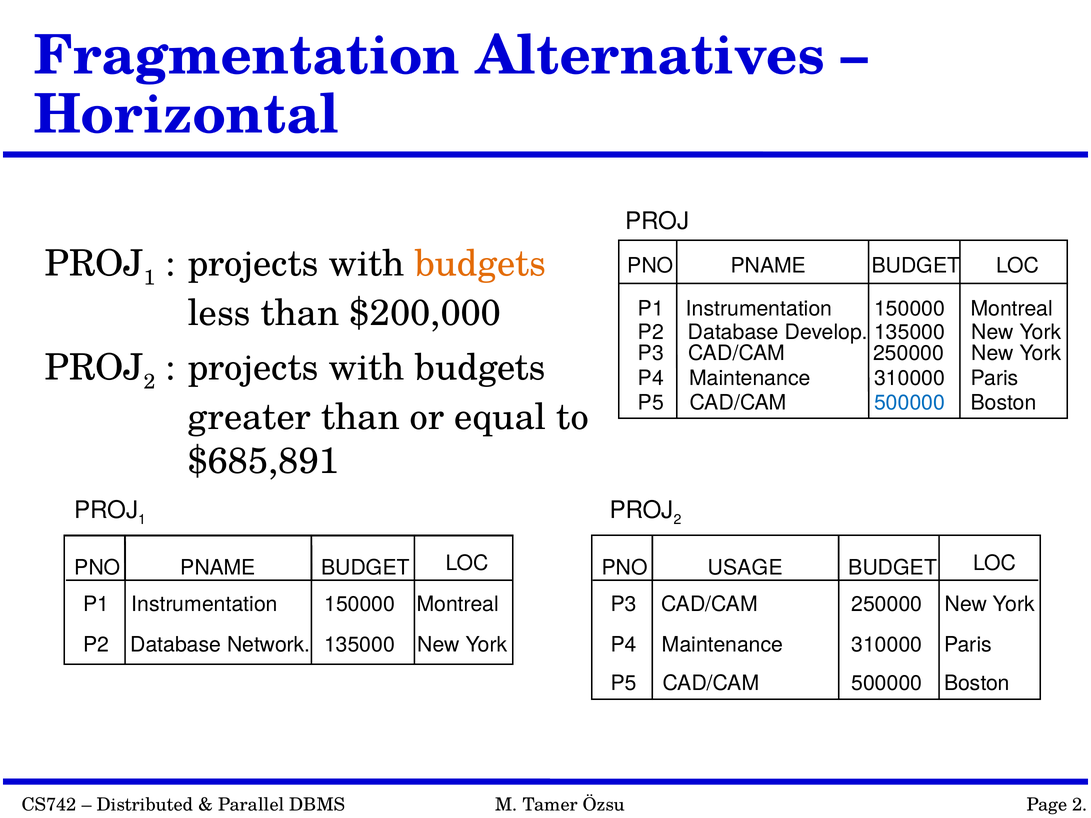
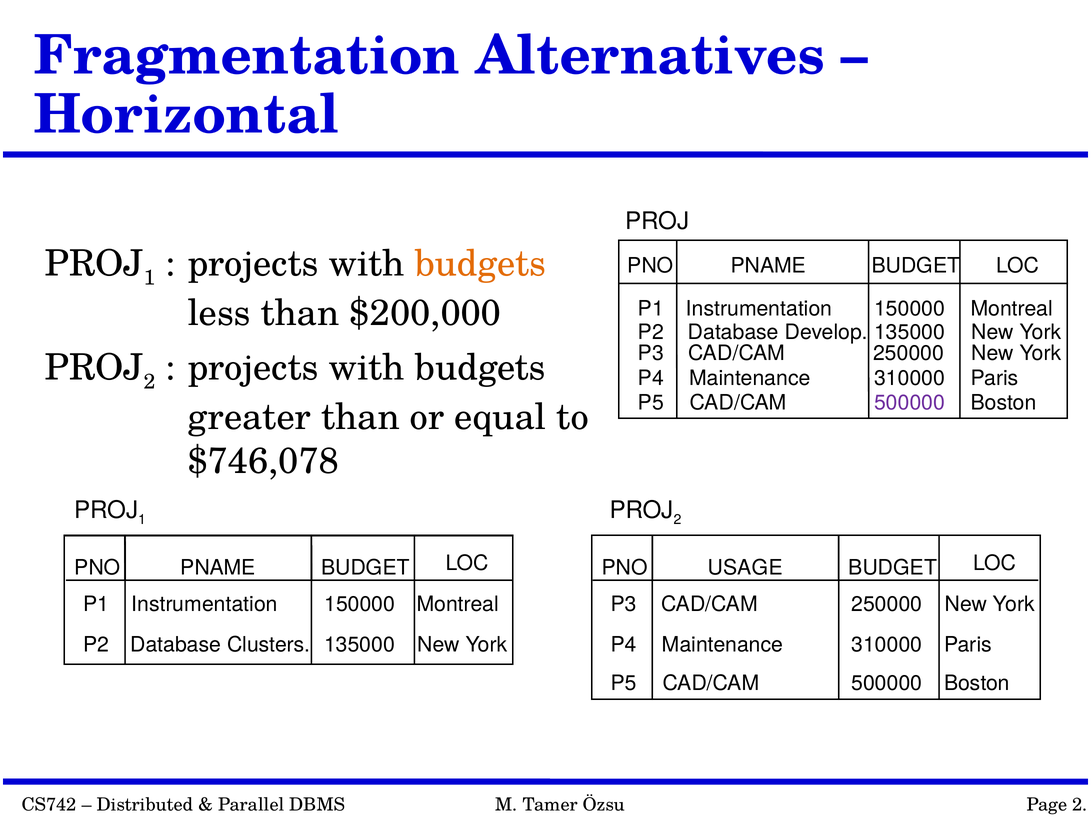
500000 colour: blue -> purple (910, 403)
$685,891: $685,891 -> $746,078 (263, 461)
Network: Network -> Clusters (269, 645)
